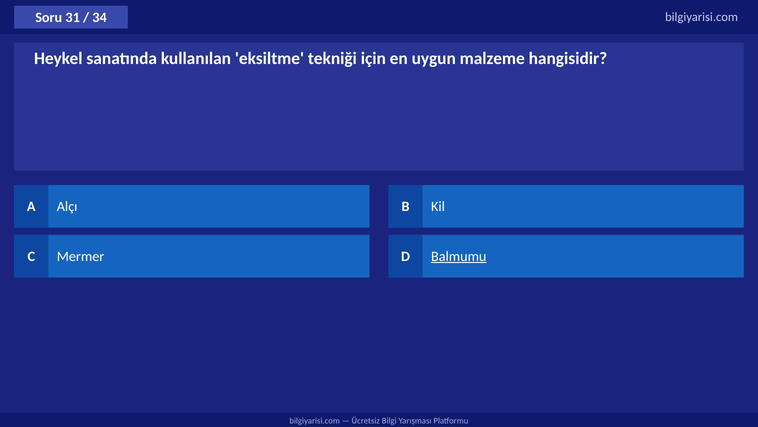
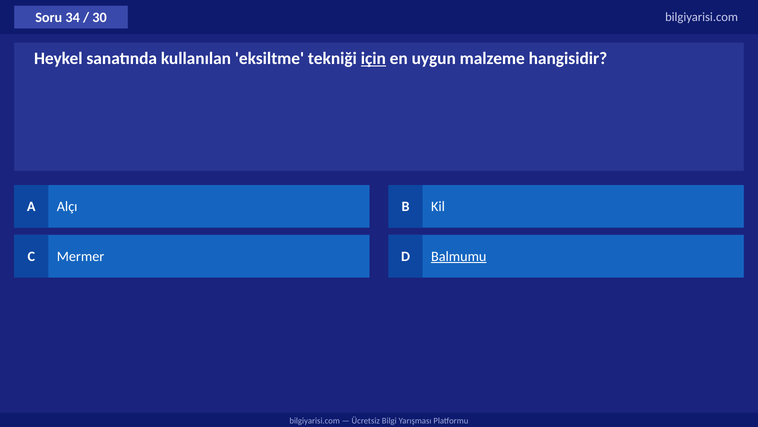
31: 31 -> 34 (73, 17)
34: 34 -> 30 (100, 17)
için underline: none -> present (373, 58)
